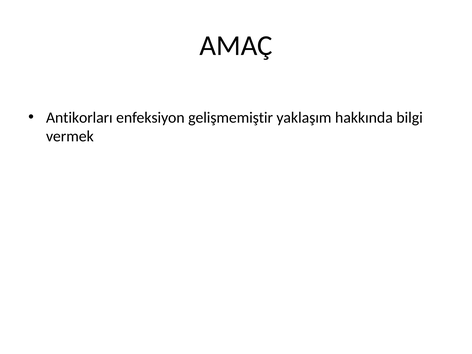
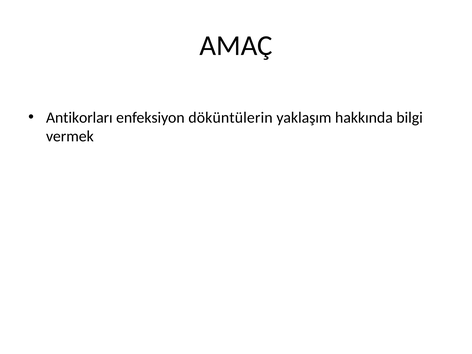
gelişmemiştir: gelişmemiştir -> döküntülerin (230, 118)
